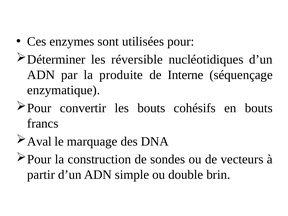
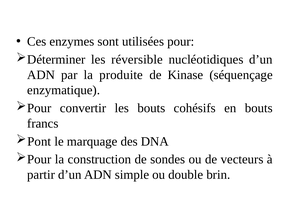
Interne: Interne -> Kinase (185, 75)
Aval: Aval -> Pont (39, 141)
